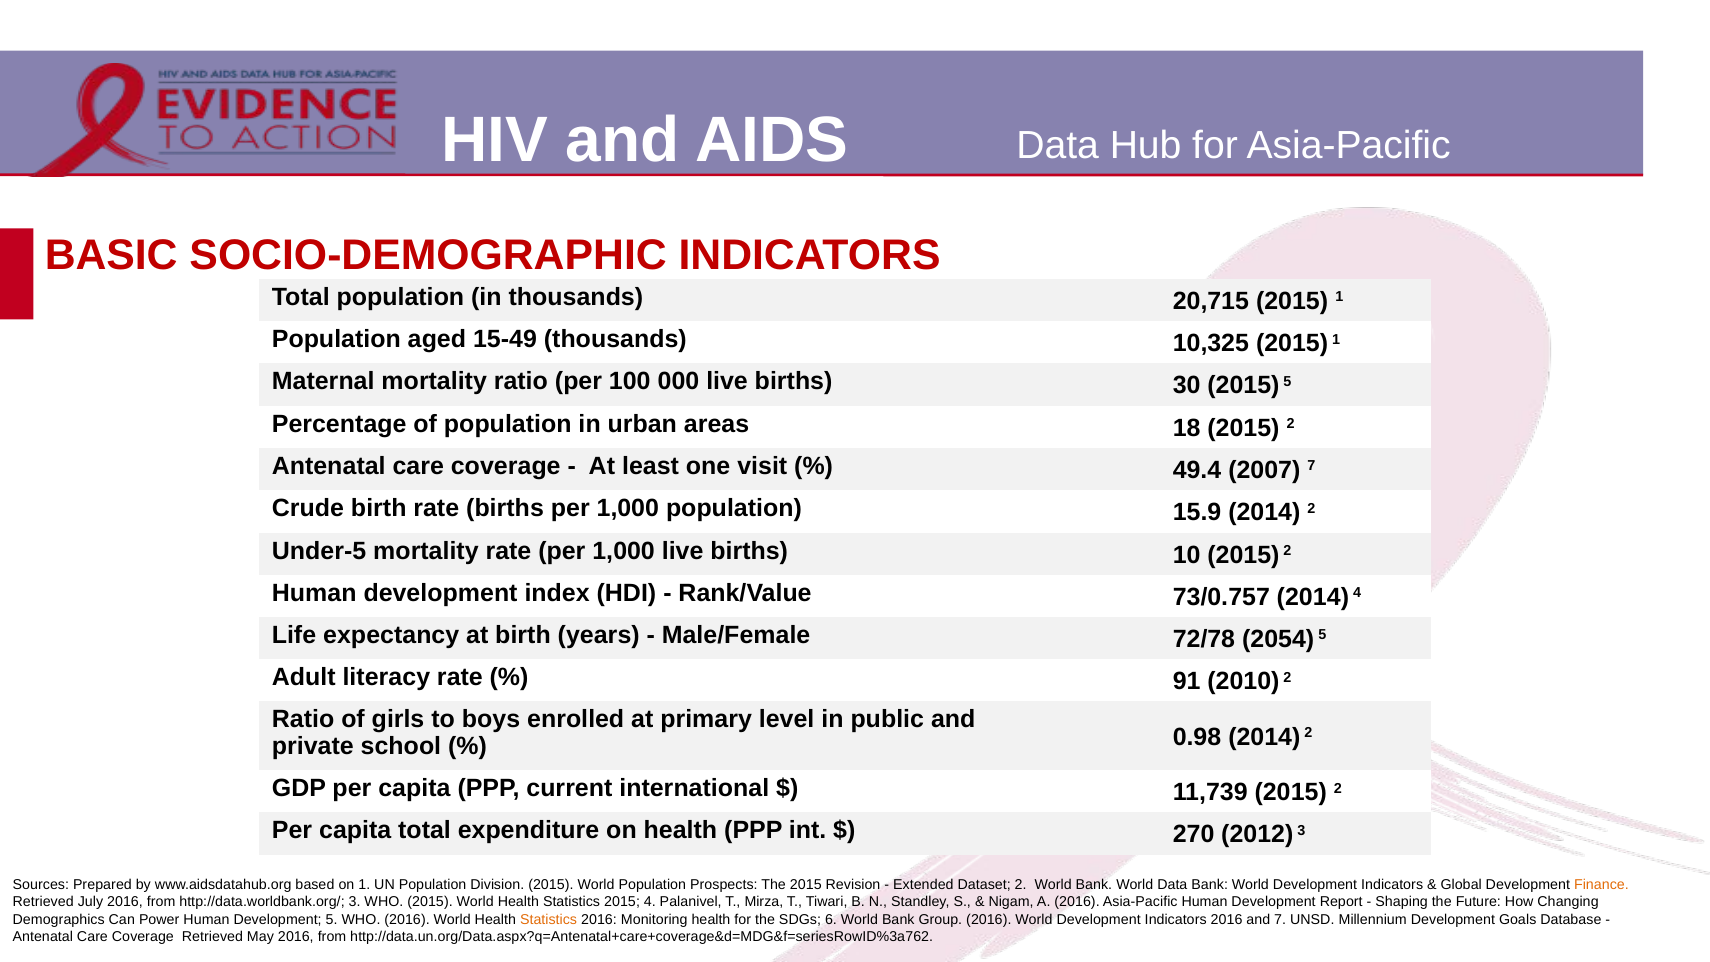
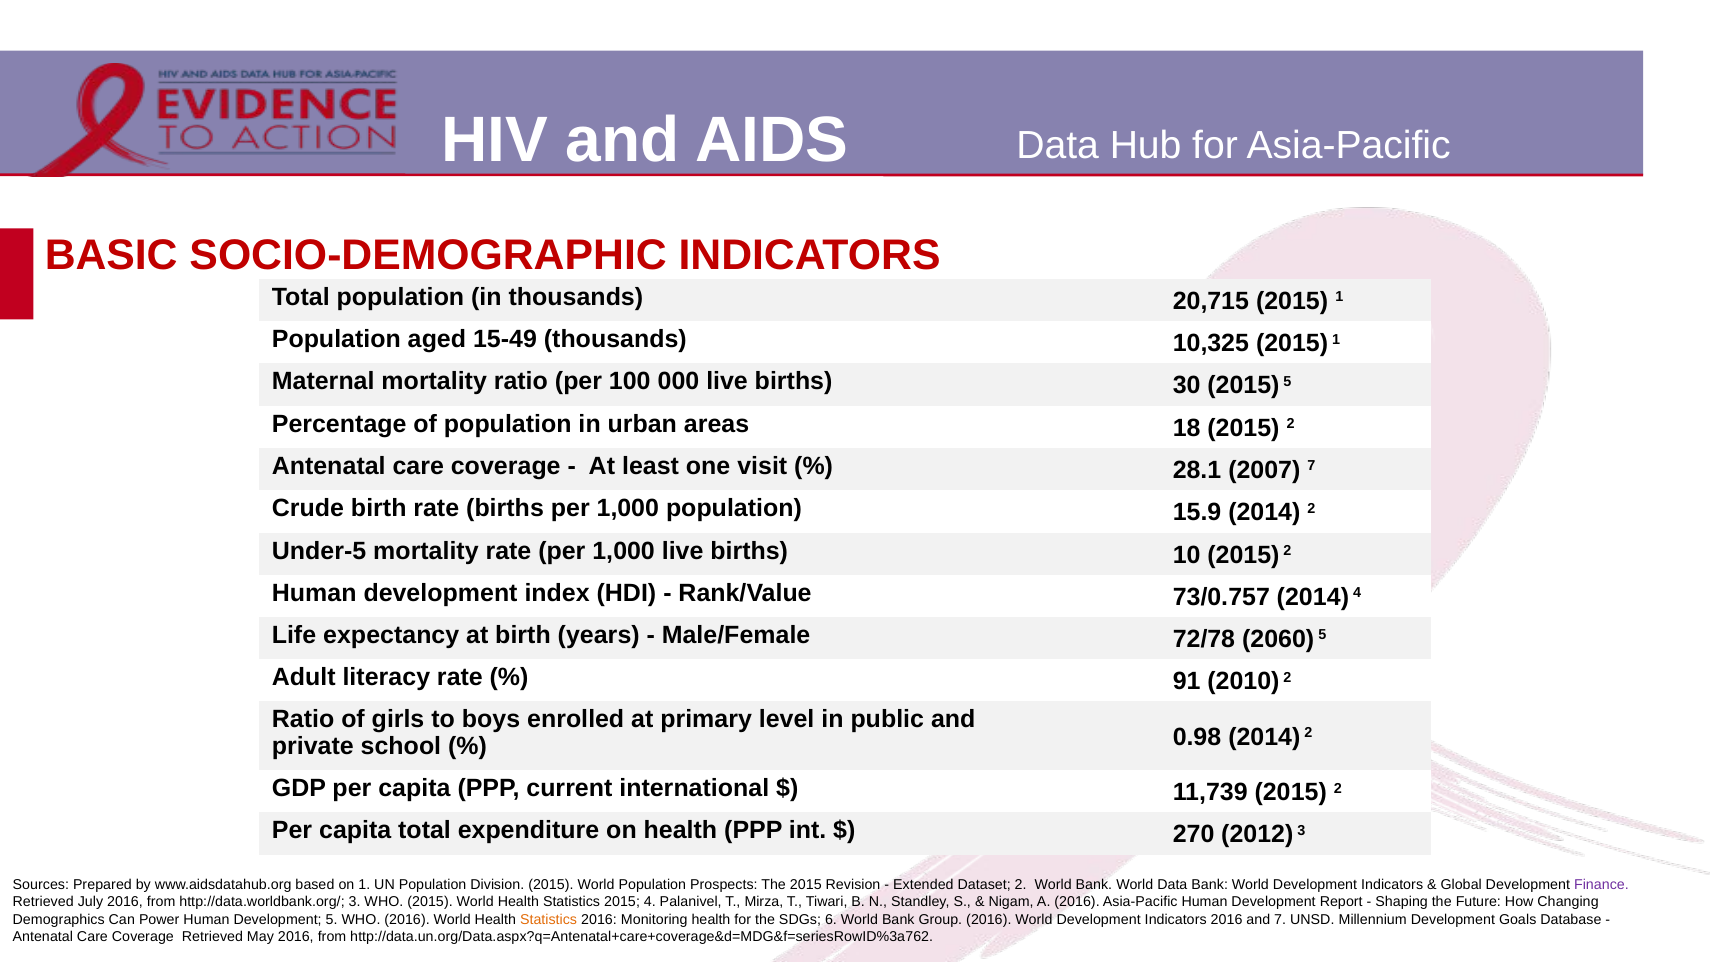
49.4: 49.4 -> 28.1 (1197, 470)
2054: 2054 -> 2060 (1278, 639)
Finance colour: orange -> purple (1601, 885)
